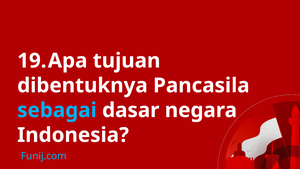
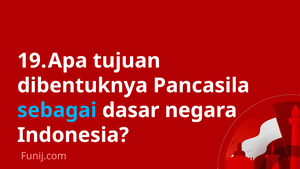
Funij.com colour: light blue -> pink (44, 156)
